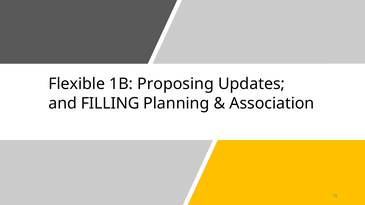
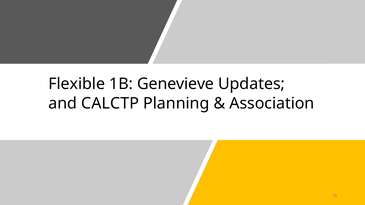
Proposing: Proposing -> Genevieve (176, 84)
FILLING: FILLING -> CALCTP (110, 104)
